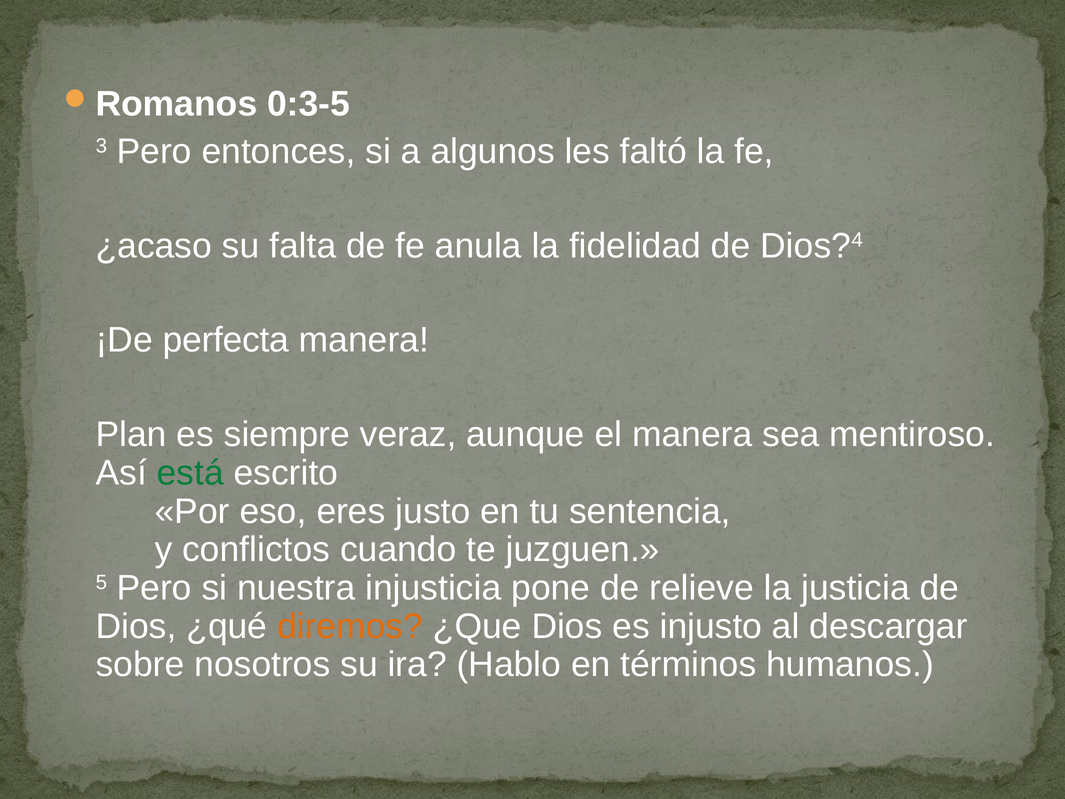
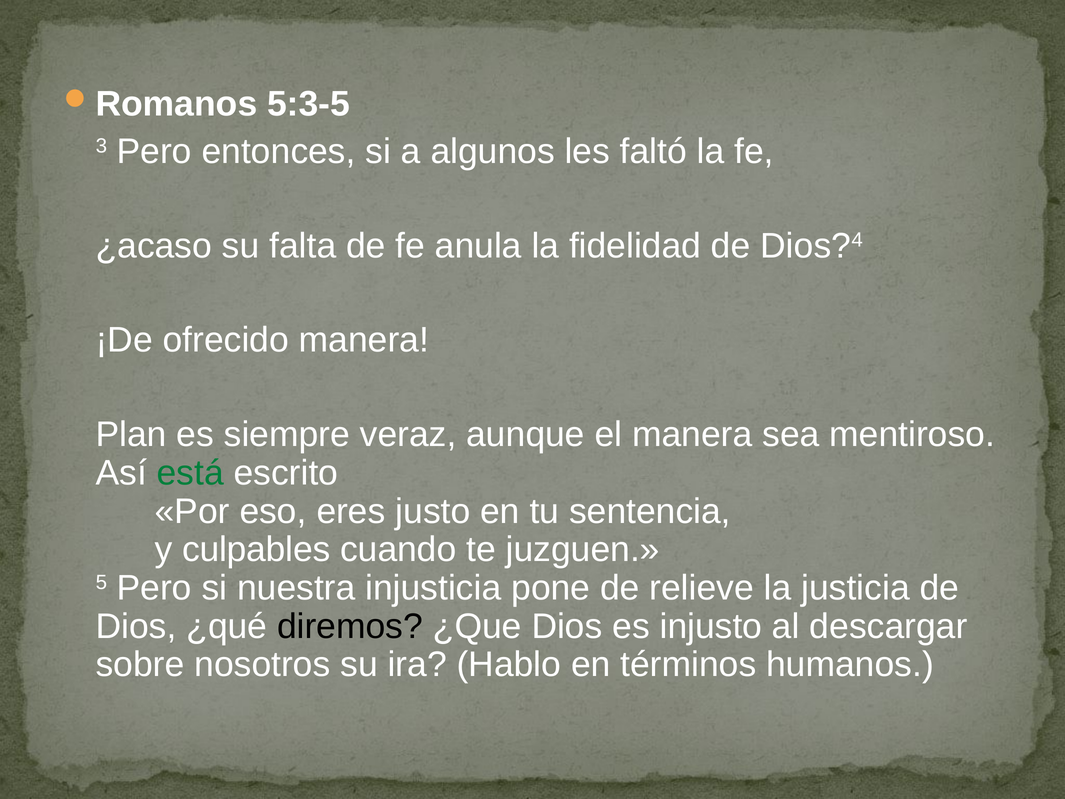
0:3-5: 0:3-5 -> 5:3-5 (309, 104)
perfecta: perfecta -> ofrecido (226, 340)
conflictos: conflictos -> culpables (256, 550)
diremos colour: orange -> black (350, 626)
